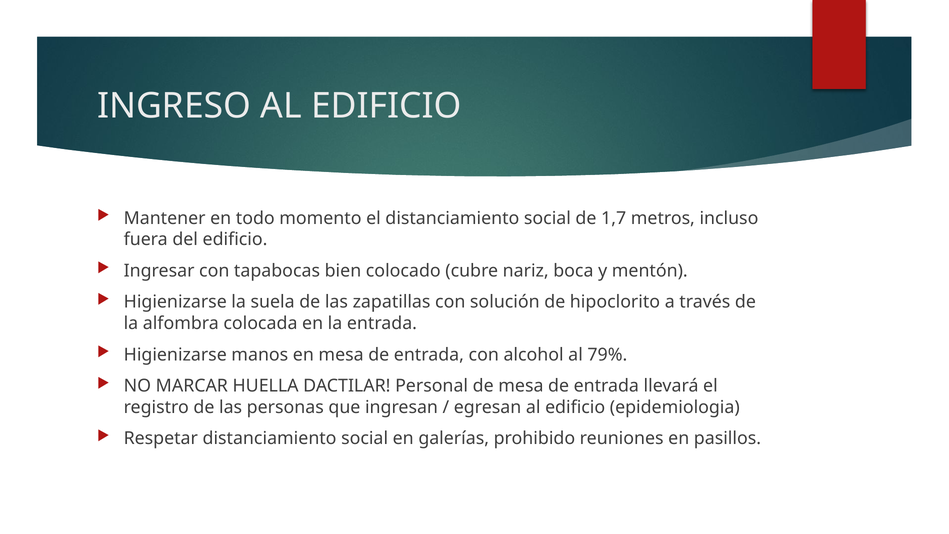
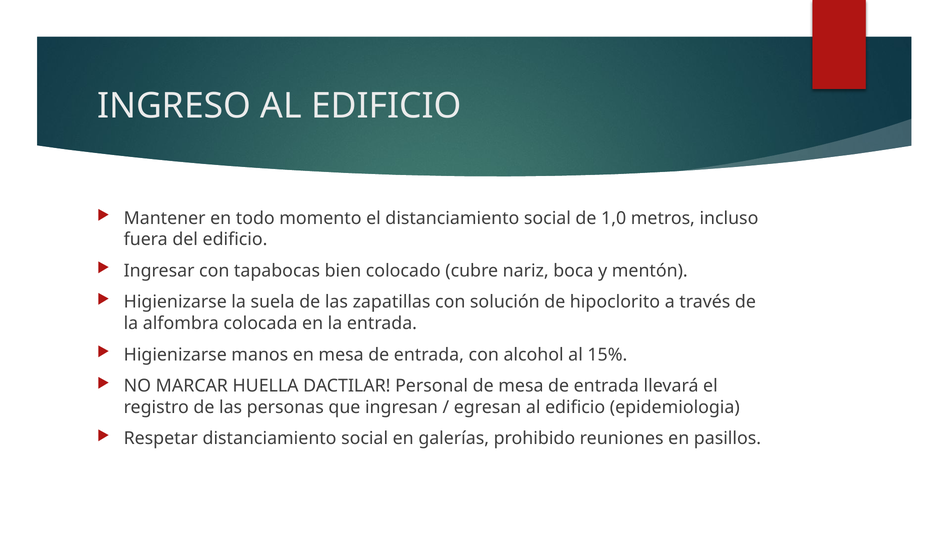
1,7: 1,7 -> 1,0 (614, 218)
79%: 79% -> 15% (607, 355)
